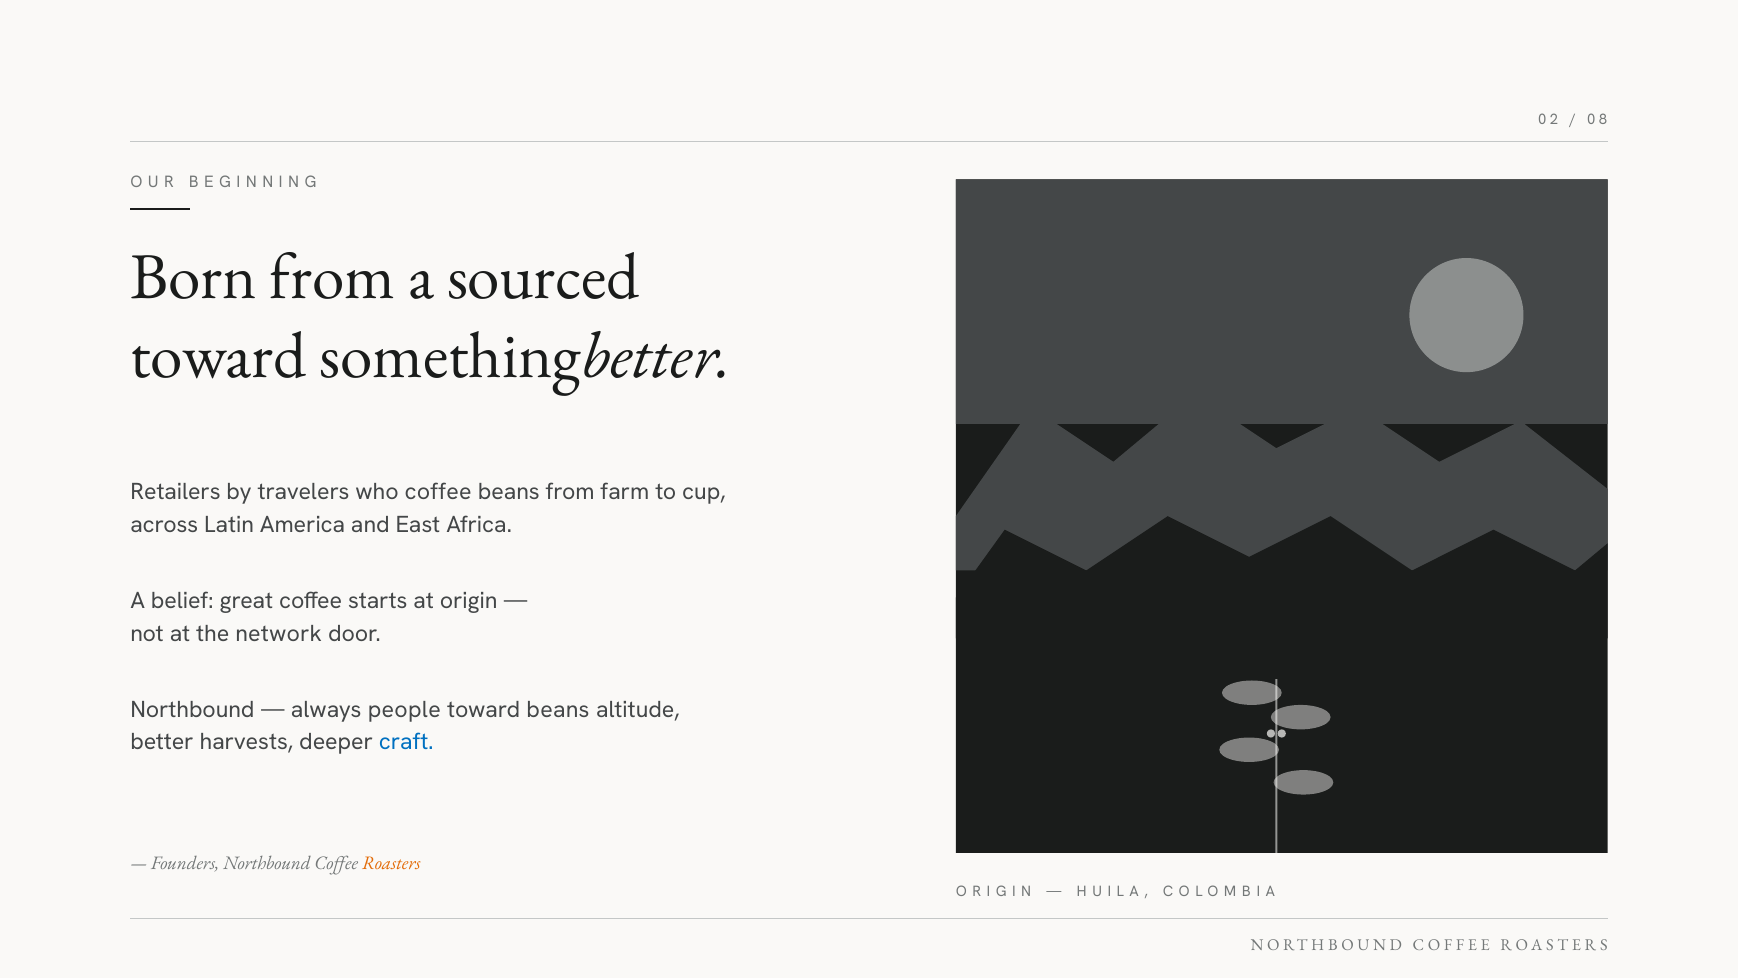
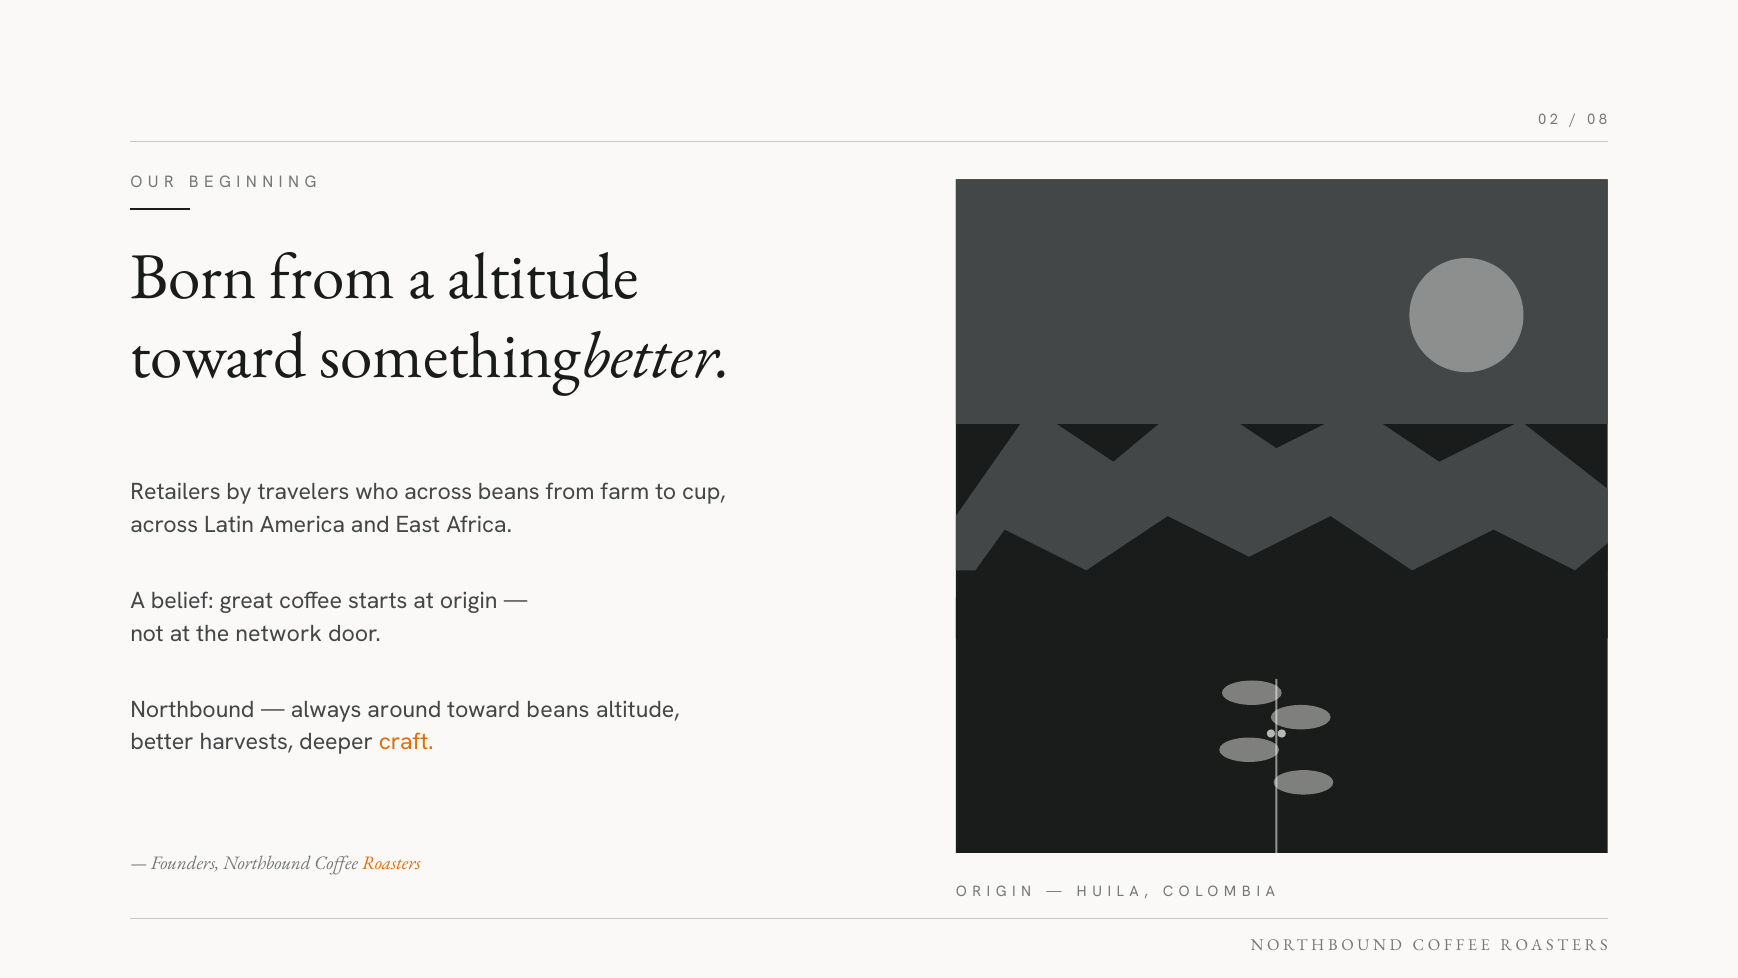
a sourced: sourced -> altitude (543, 277)
who coffee: coffee -> across (438, 492)
people: people -> around (404, 709)
craft colour: blue -> orange (406, 742)
